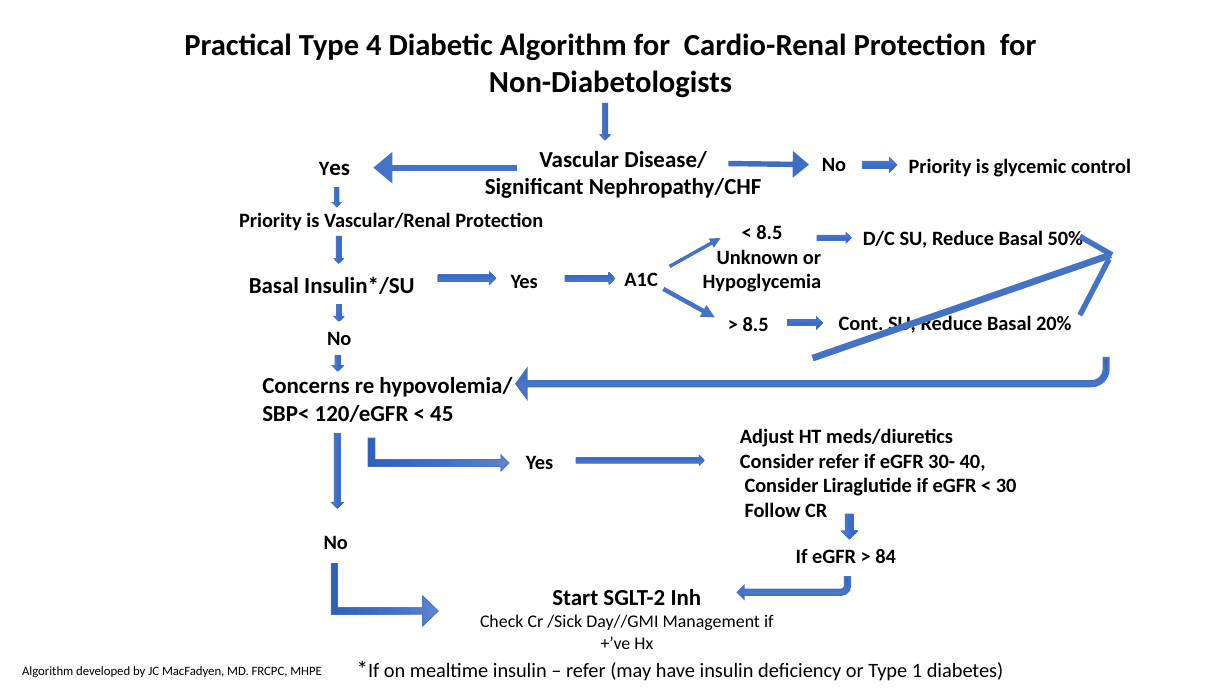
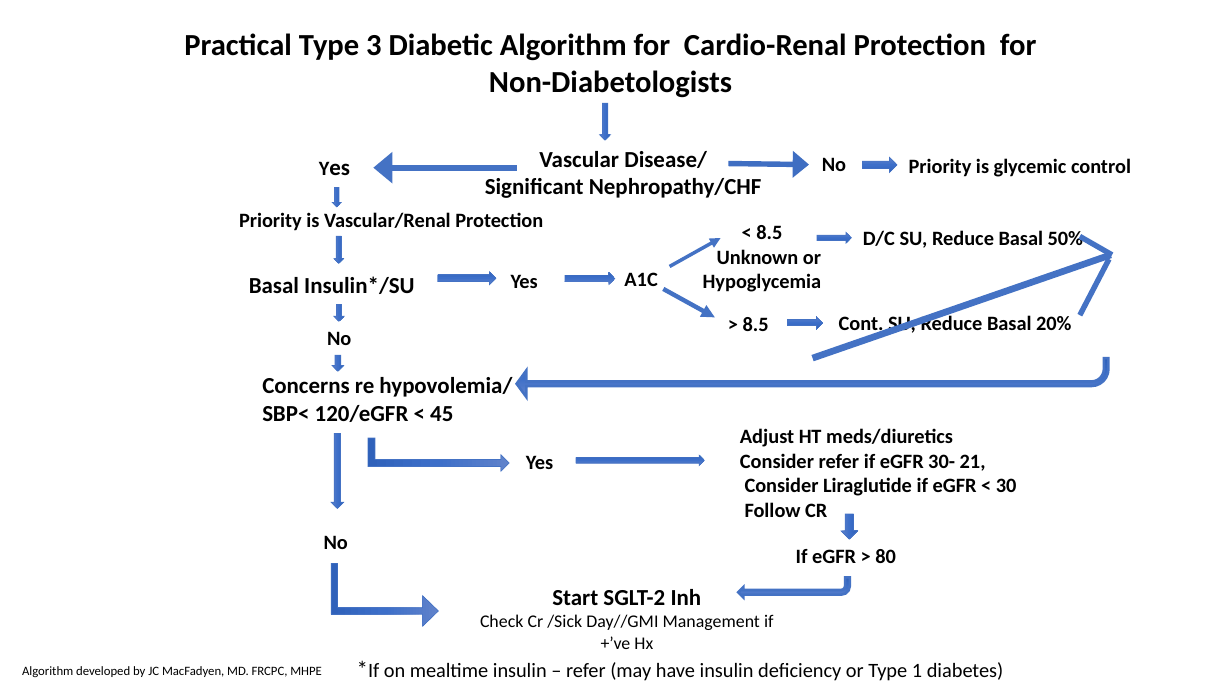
4: 4 -> 3 (374, 46)
40: 40 -> 21 (973, 462)
84: 84 -> 80 (886, 558)
